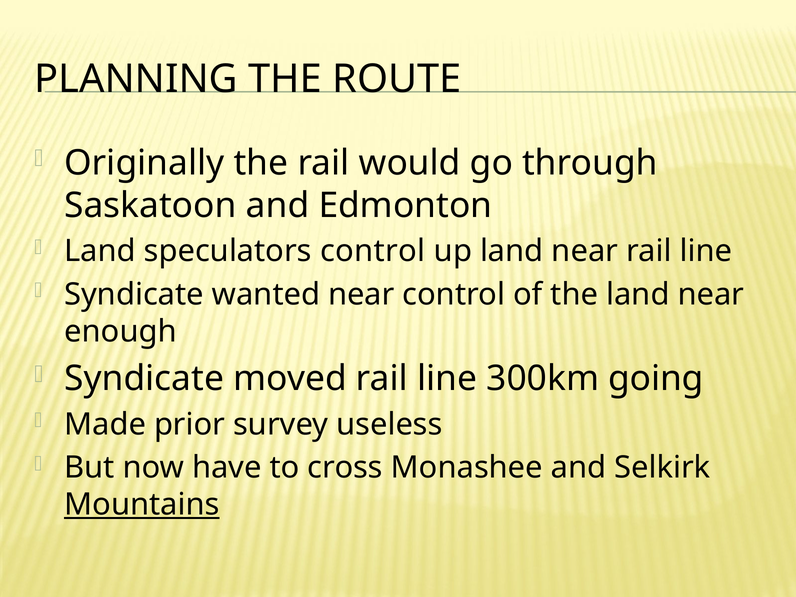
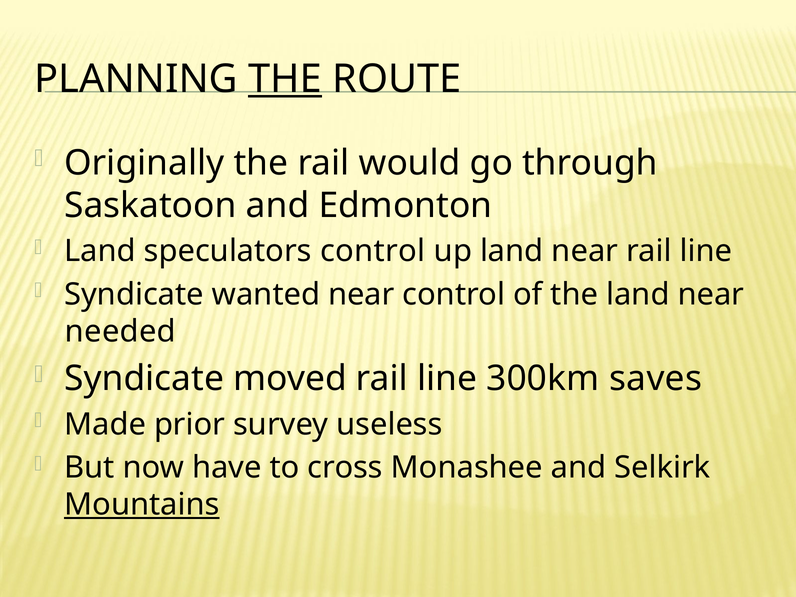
THE underline: none -> present (285, 79)
enough: enough -> needed (120, 331)
going: going -> saves (656, 379)
